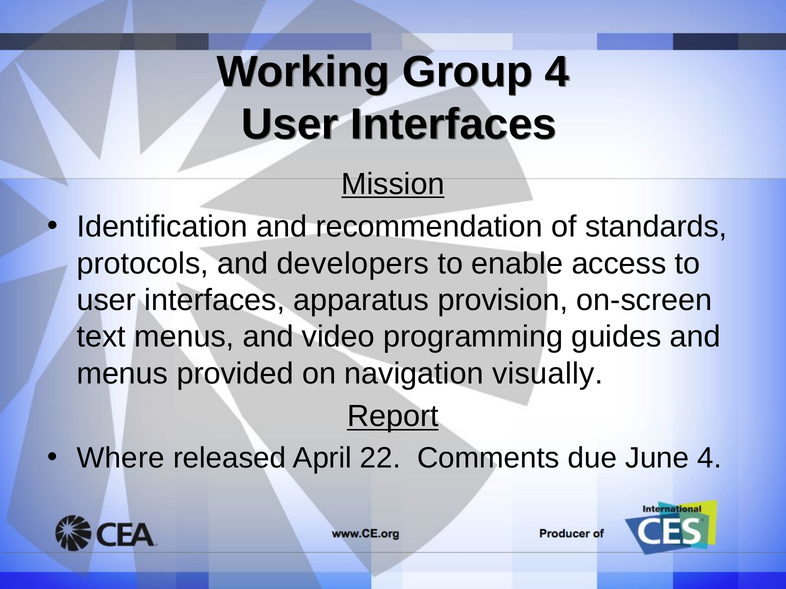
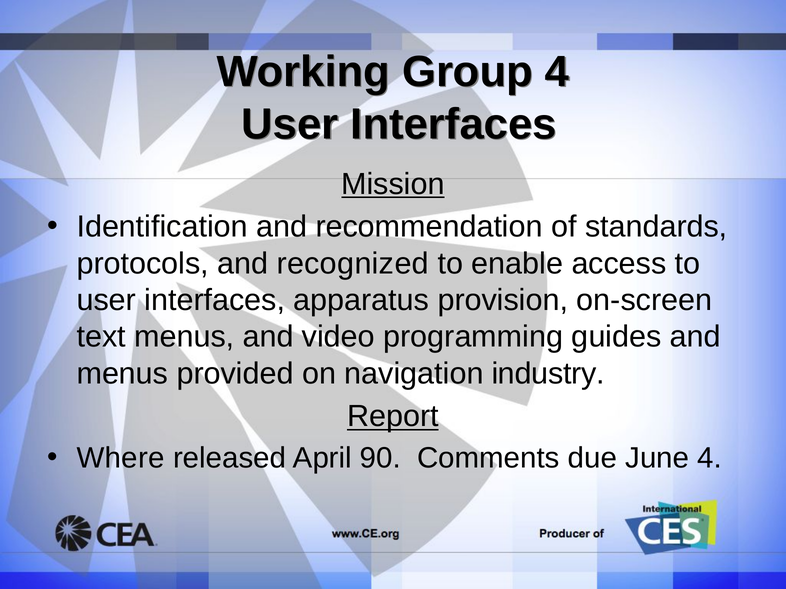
developers: developers -> recognized (353, 264)
visually: visually -> industry (548, 374)
22: 22 -> 90 (380, 459)
